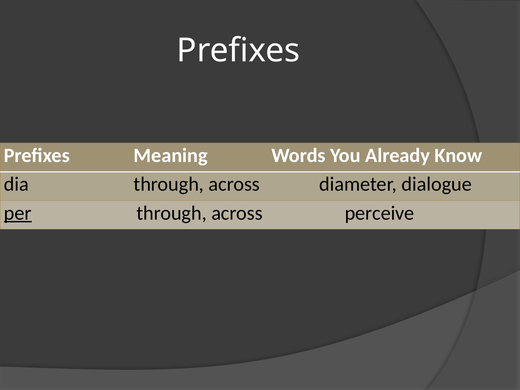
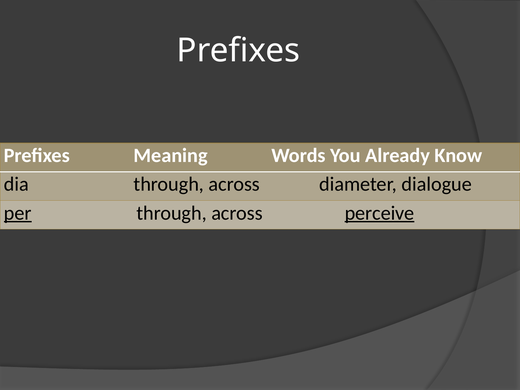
perceive underline: none -> present (380, 213)
